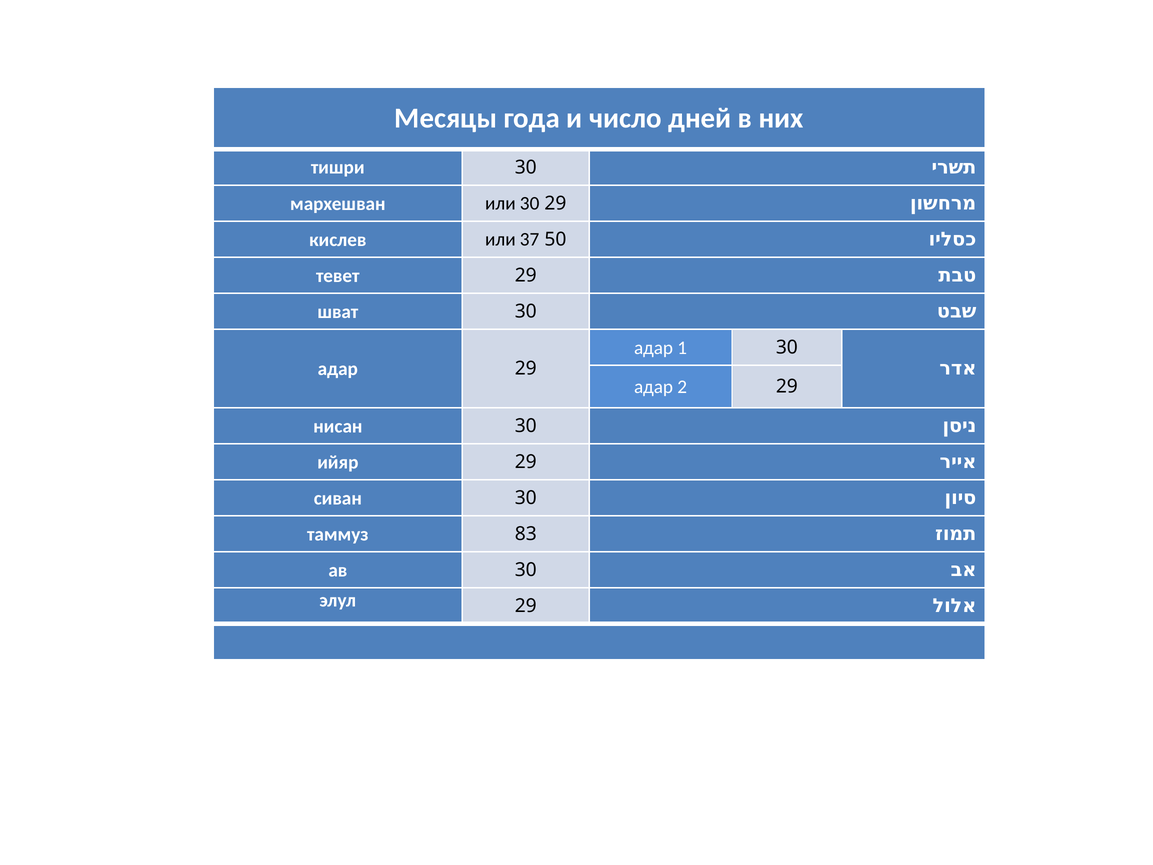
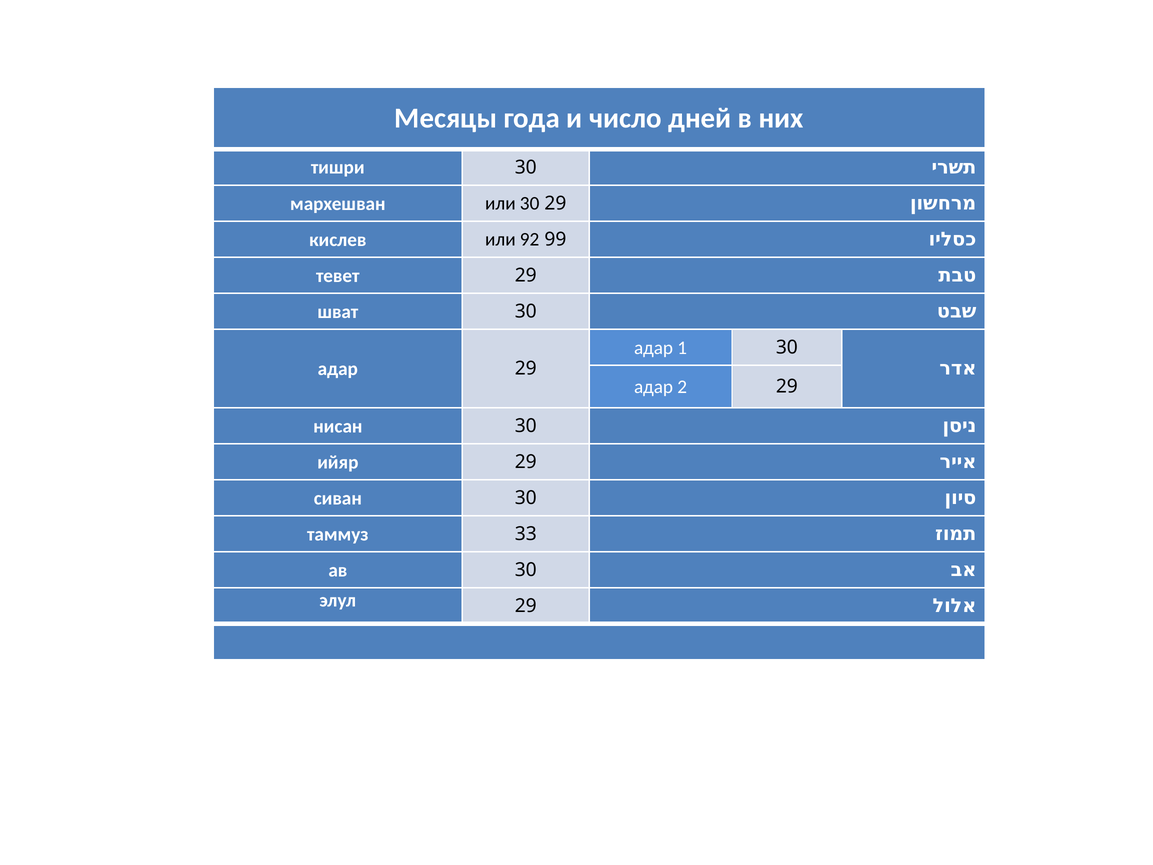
37: 37 -> 92 (530, 239)
50: 50 -> 99 (555, 239)
83: 83 -> 33 (526, 534)
